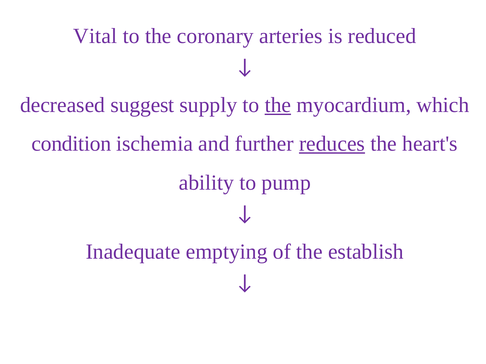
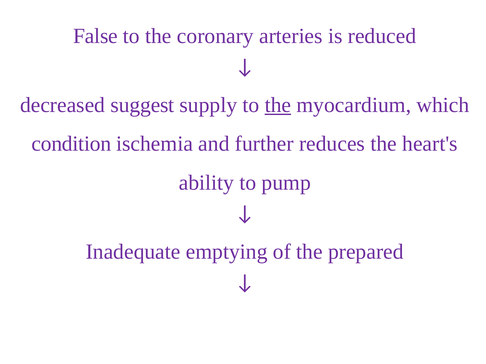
Vital: Vital -> False (96, 36)
reduces underline: present -> none (332, 144)
establish: establish -> prepared (366, 252)
